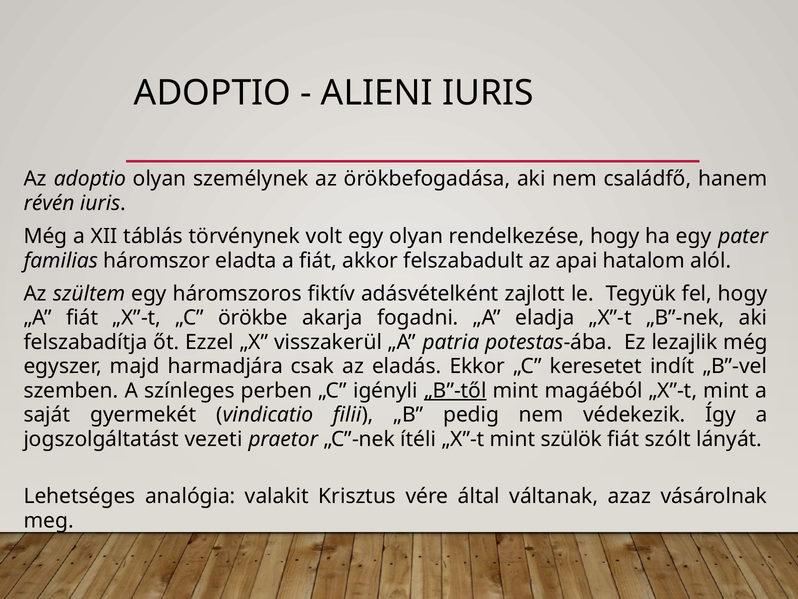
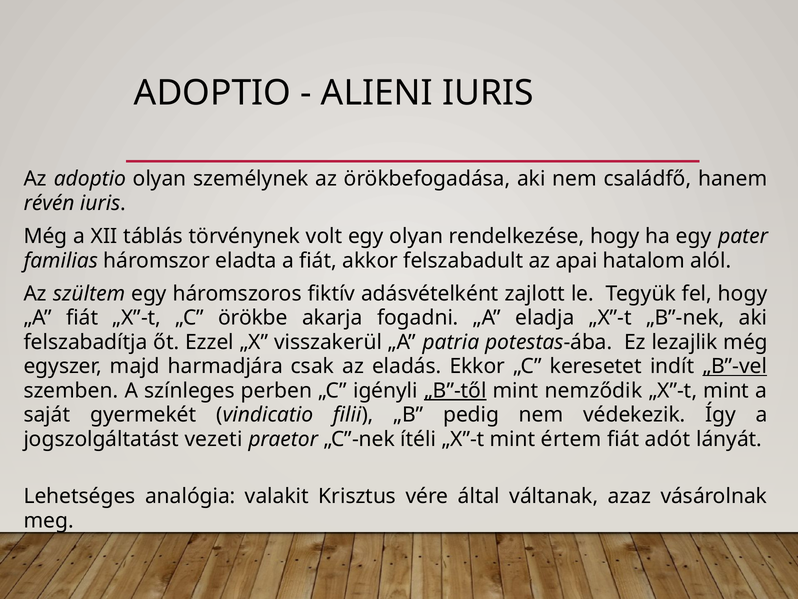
„B”-vel underline: none -> present (735, 366)
magáéból: magáéból -> nemződik (593, 390)
szülök: szülök -> értem (571, 439)
szólt: szólt -> adót (668, 439)
